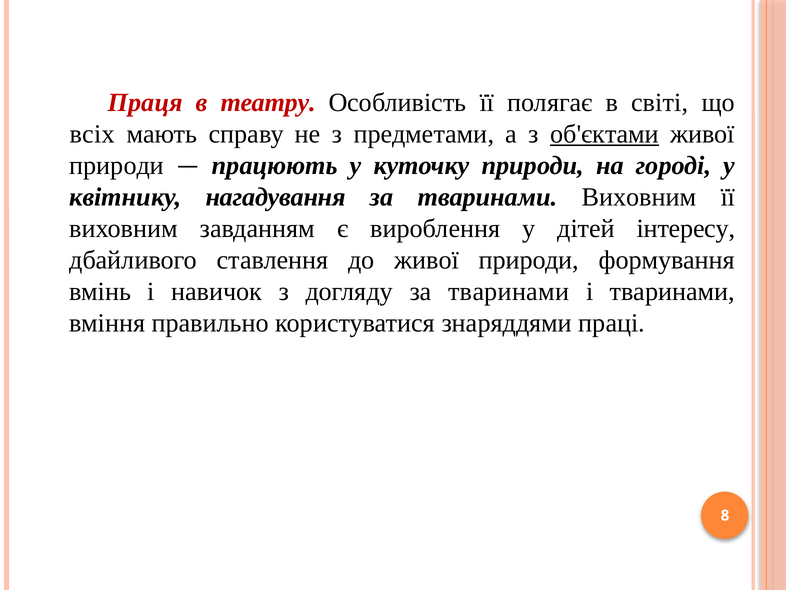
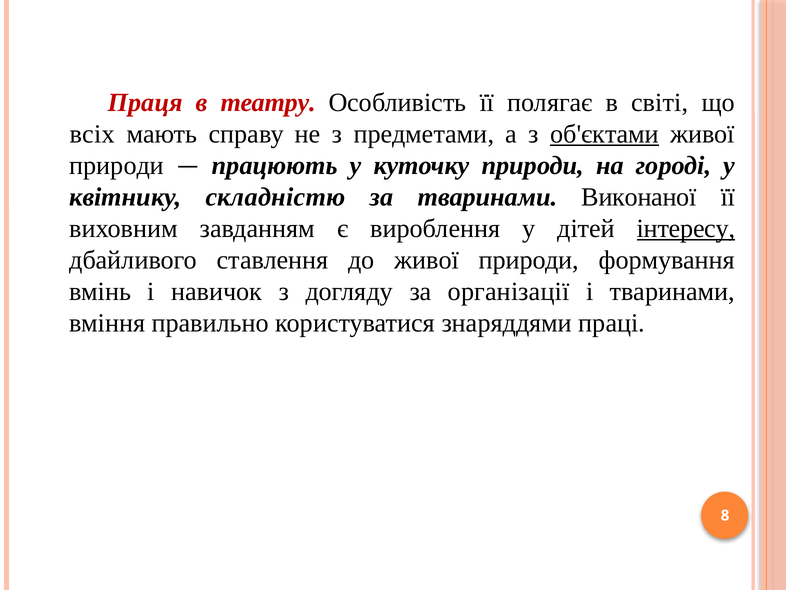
нагадування: нагадування -> складністю (275, 197)
тваринами Виховним: Виховним -> Виконаної (639, 197)
інтересу underline: none -> present (686, 228)
догляду за тваринами: тваринами -> організації (509, 291)
